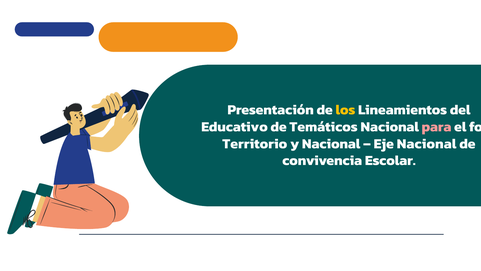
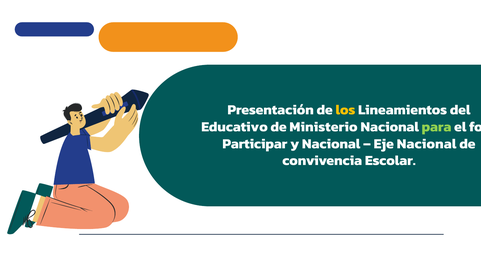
Temáticos: Temáticos -> Ministerio (324, 127)
para colour: pink -> light green (437, 127)
Territorio: Territorio -> Participar (255, 143)
